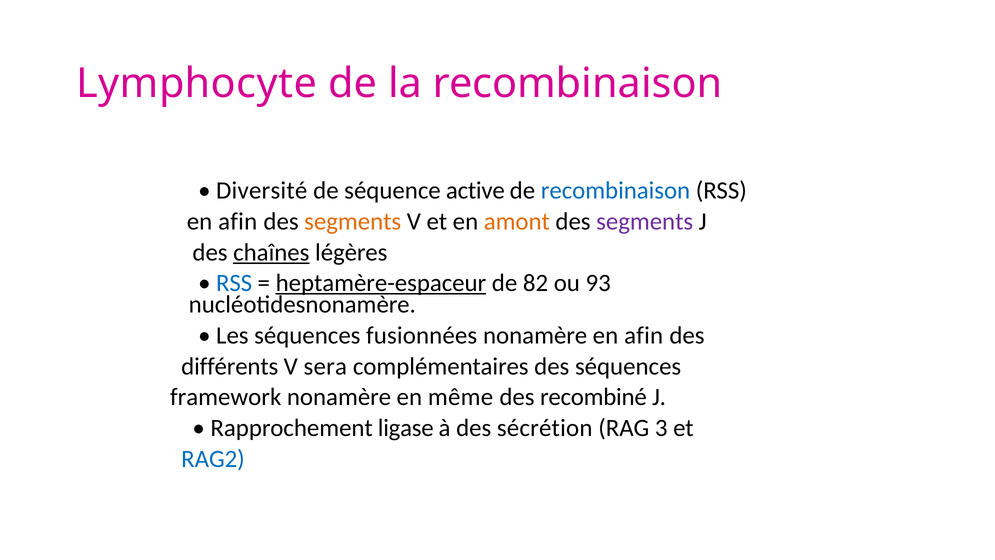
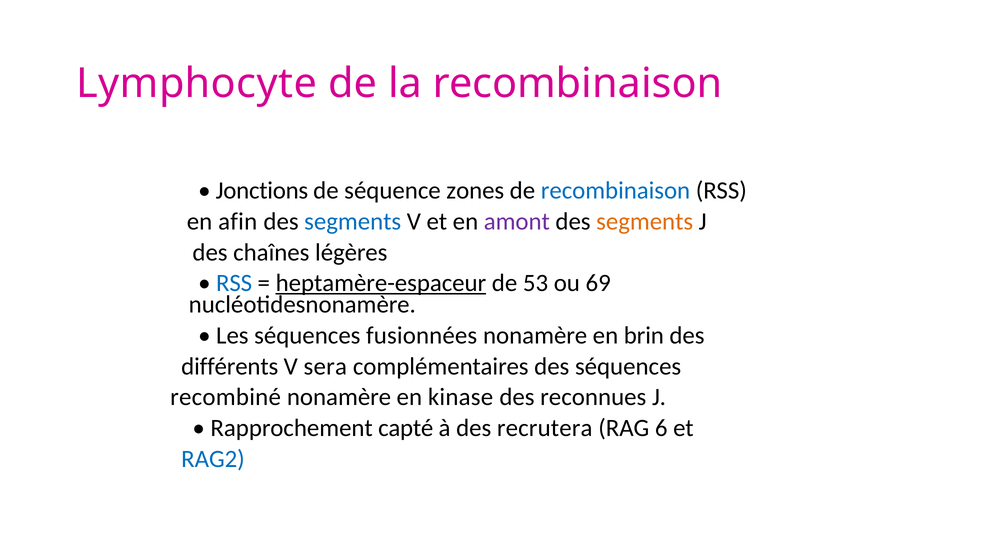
Diversité: Diversité -> Jonctions (262, 191)
active: active -> zones (475, 191)
segments colour: orange -> blue (353, 221)
amont colour: orange -> purple (517, 221)
segments colour: purple -> orange (645, 221)
chaînes underline: present -> none (271, 252)
82: 82 -> 53 (536, 283)
93: 93 -> 69 (598, 283)
nonamère en afin: afin -> brin (644, 335)
framework: framework -> recombiné (226, 397)
même: même -> kinase (461, 397)
recombiné: recombiné -> reconnues (593, 397)
ligase: ligase -> capté (406, 428)
sécrétion: sécrétion -> recrutera (545, 428)
3: 3 -> 6 (661, 428)
